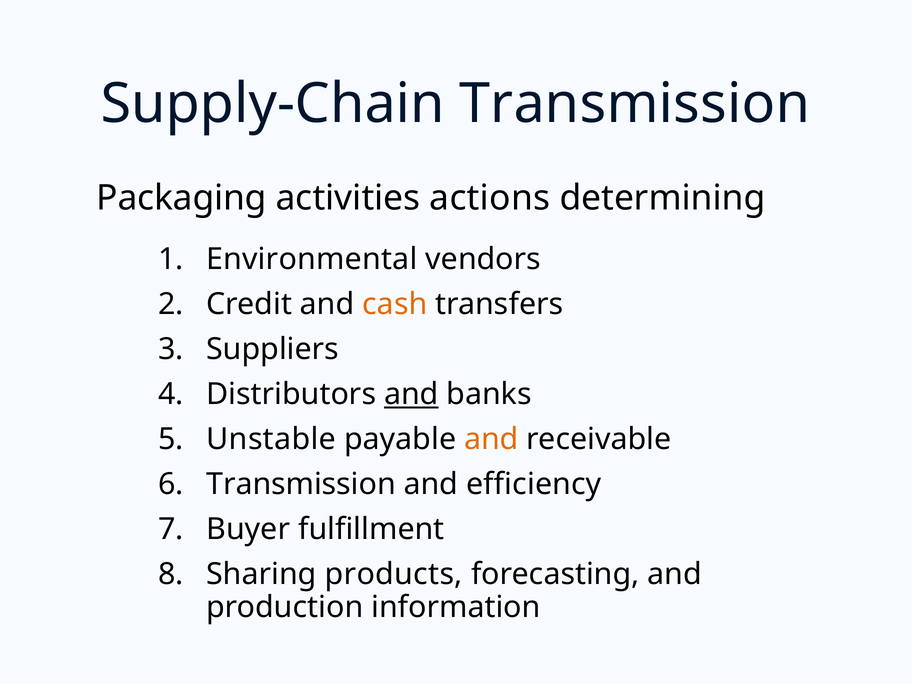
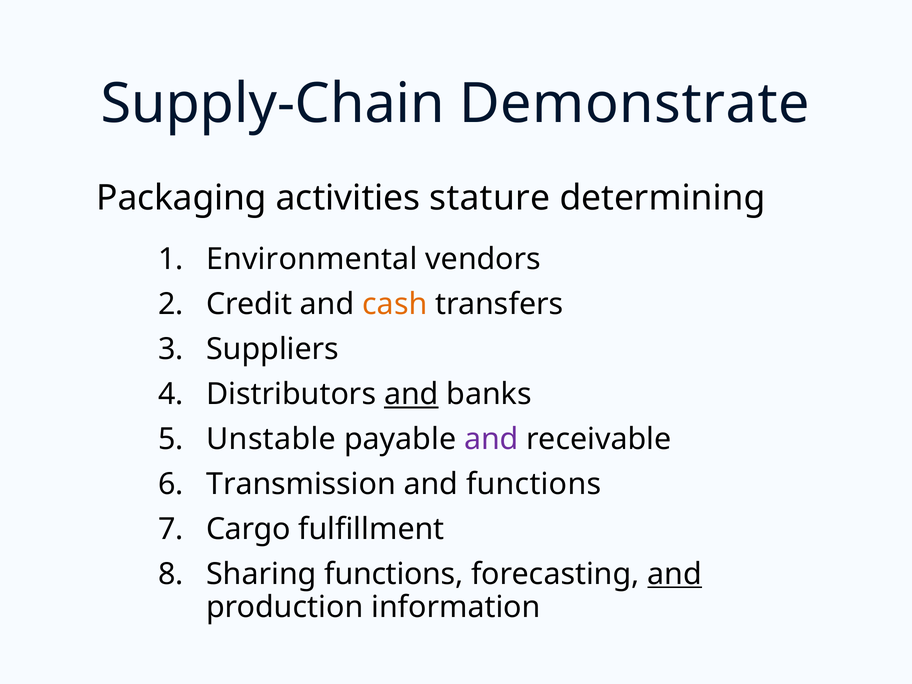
Supply-Chain Transmission: Transmission -> Demonstrate (634, 104)
actions: actions -> stature (490, 198)
and colour: orange -> purple (491, 439)
and efficiency: efficiency -> functions (534, 484)
Buyer: Buyer -> Cargo (248, 529)
Sharing products: products -> functions (394, 574)
and underline: none -> present (675, 574)
